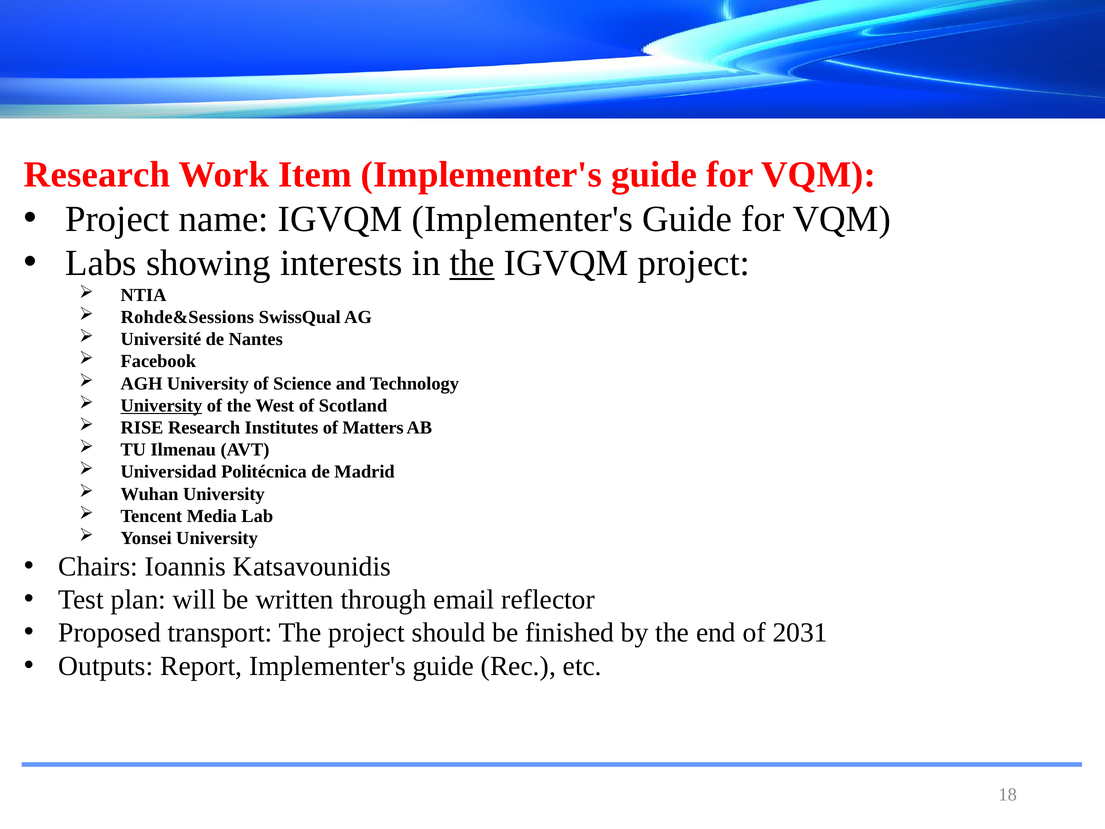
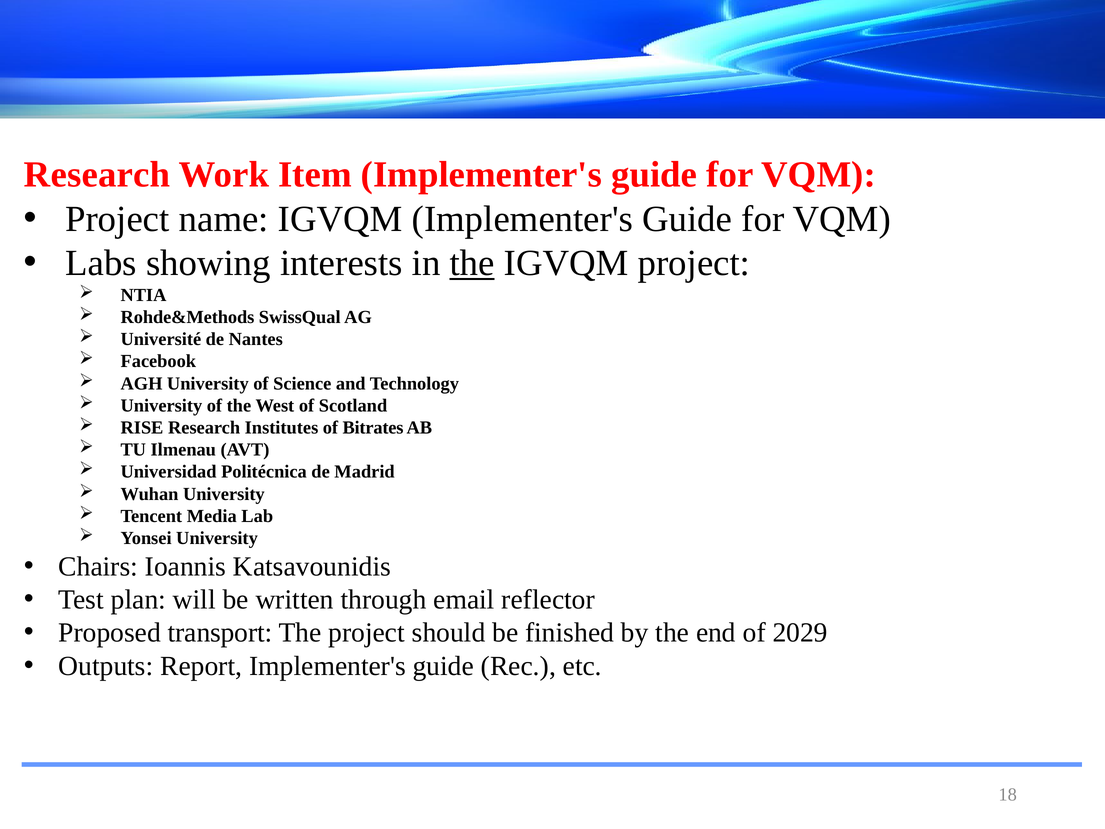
Rohde&Sessions: Rohde&Sessions -> Rohde&Methods (187, 317)
University underline: present -> none (161, 405)
Matters: Matters -> Bitrates (373, 428)
2031: 2031 -> 2029 (800, 633)
